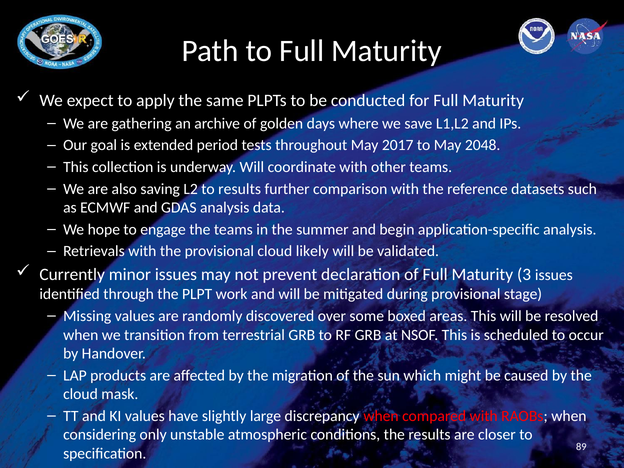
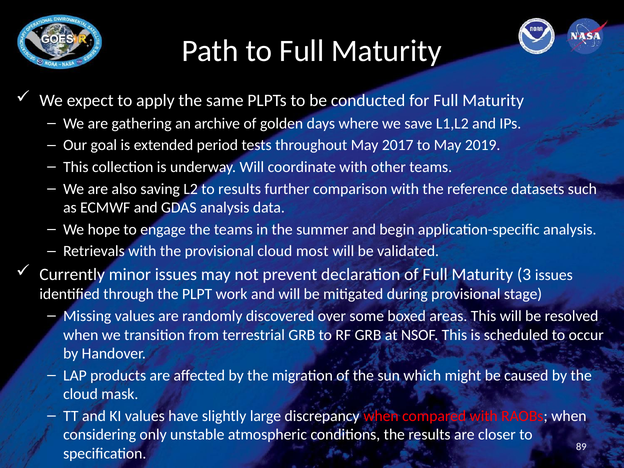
2048: 2048 -> 2019 (483, 145)
likely: likely -> most (312, 251)
